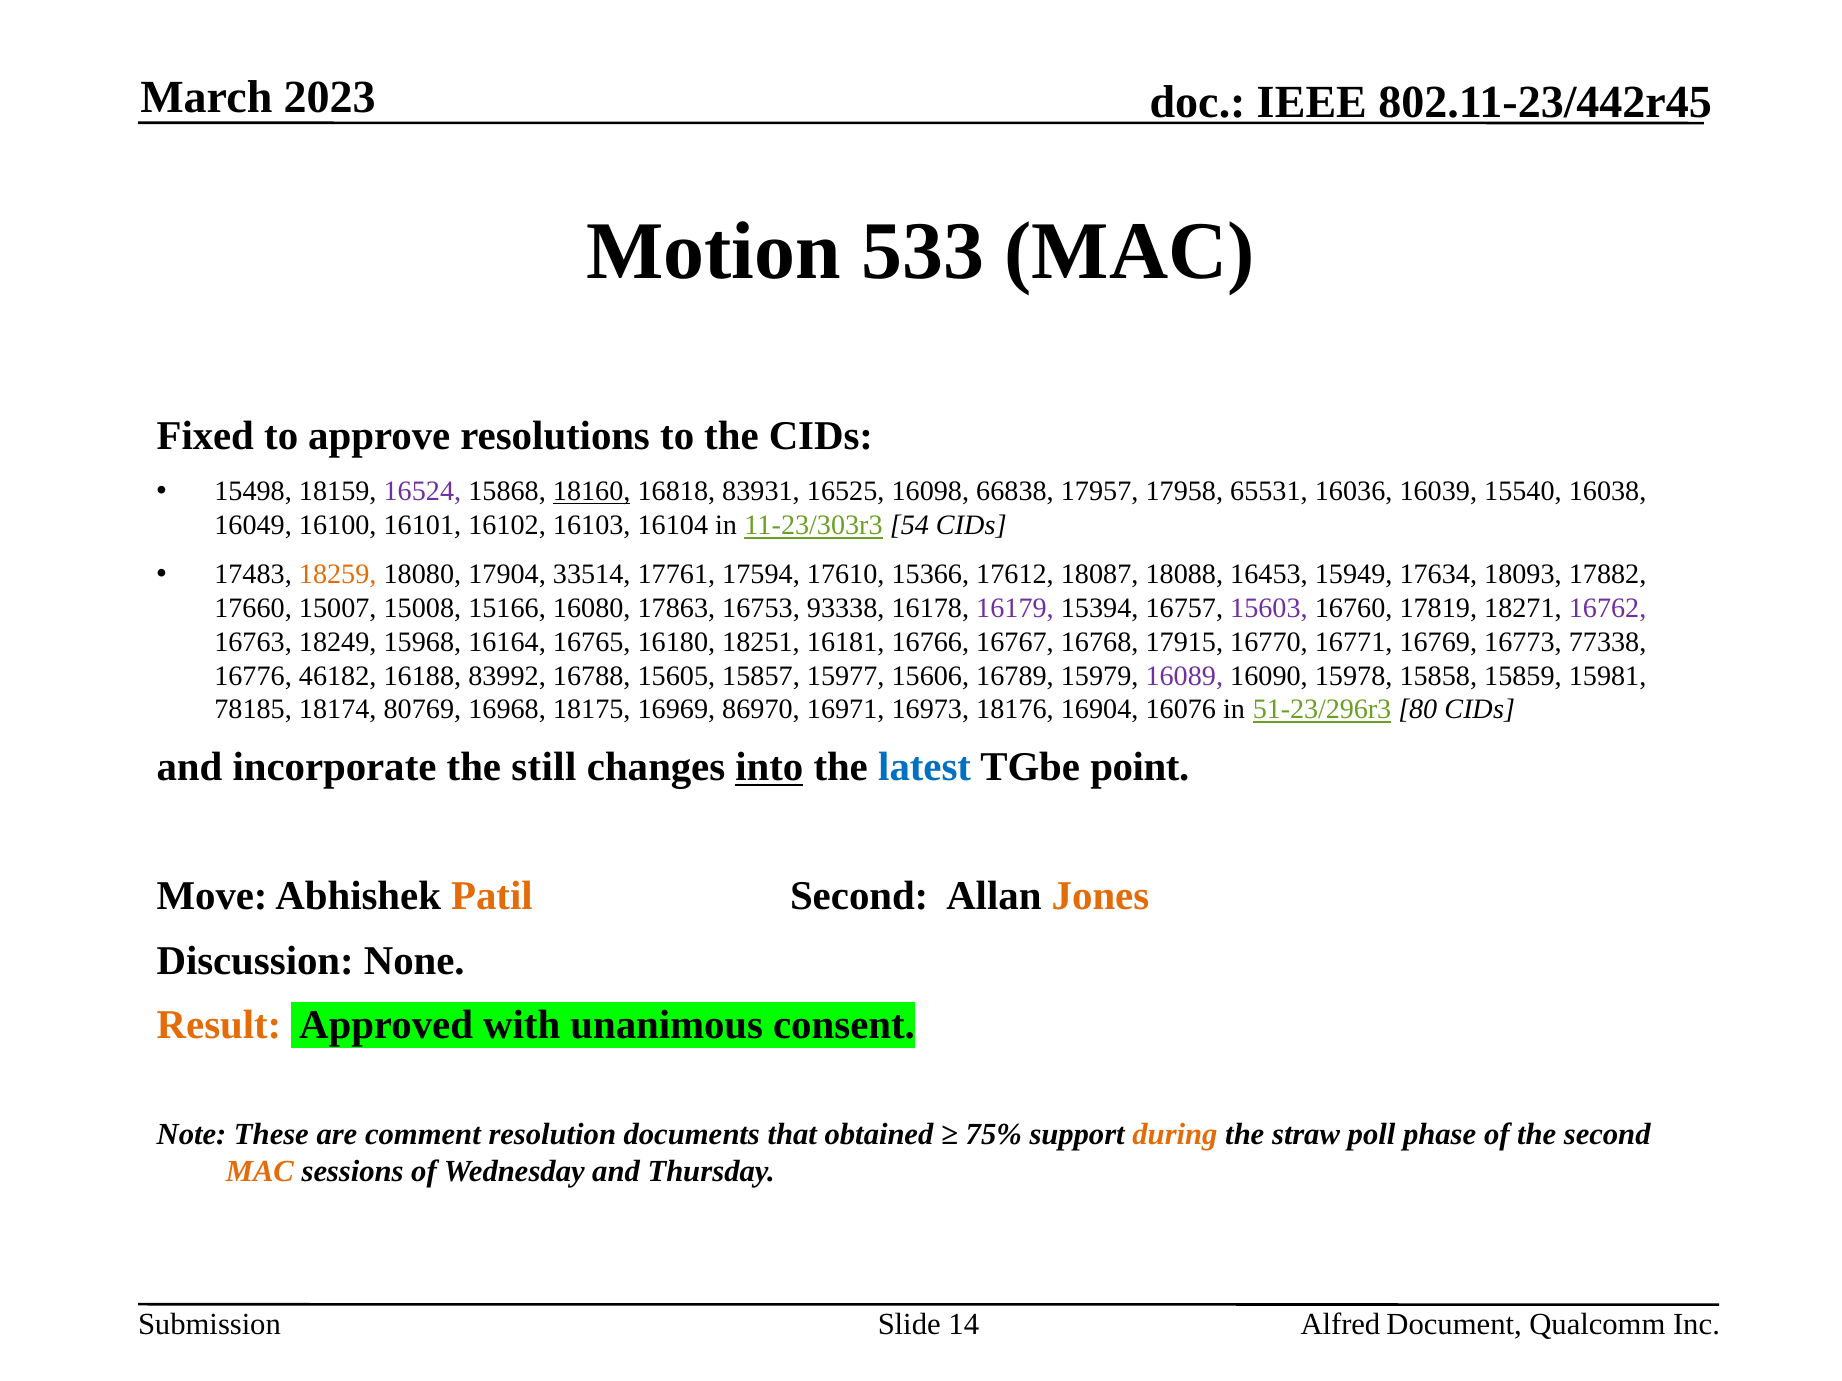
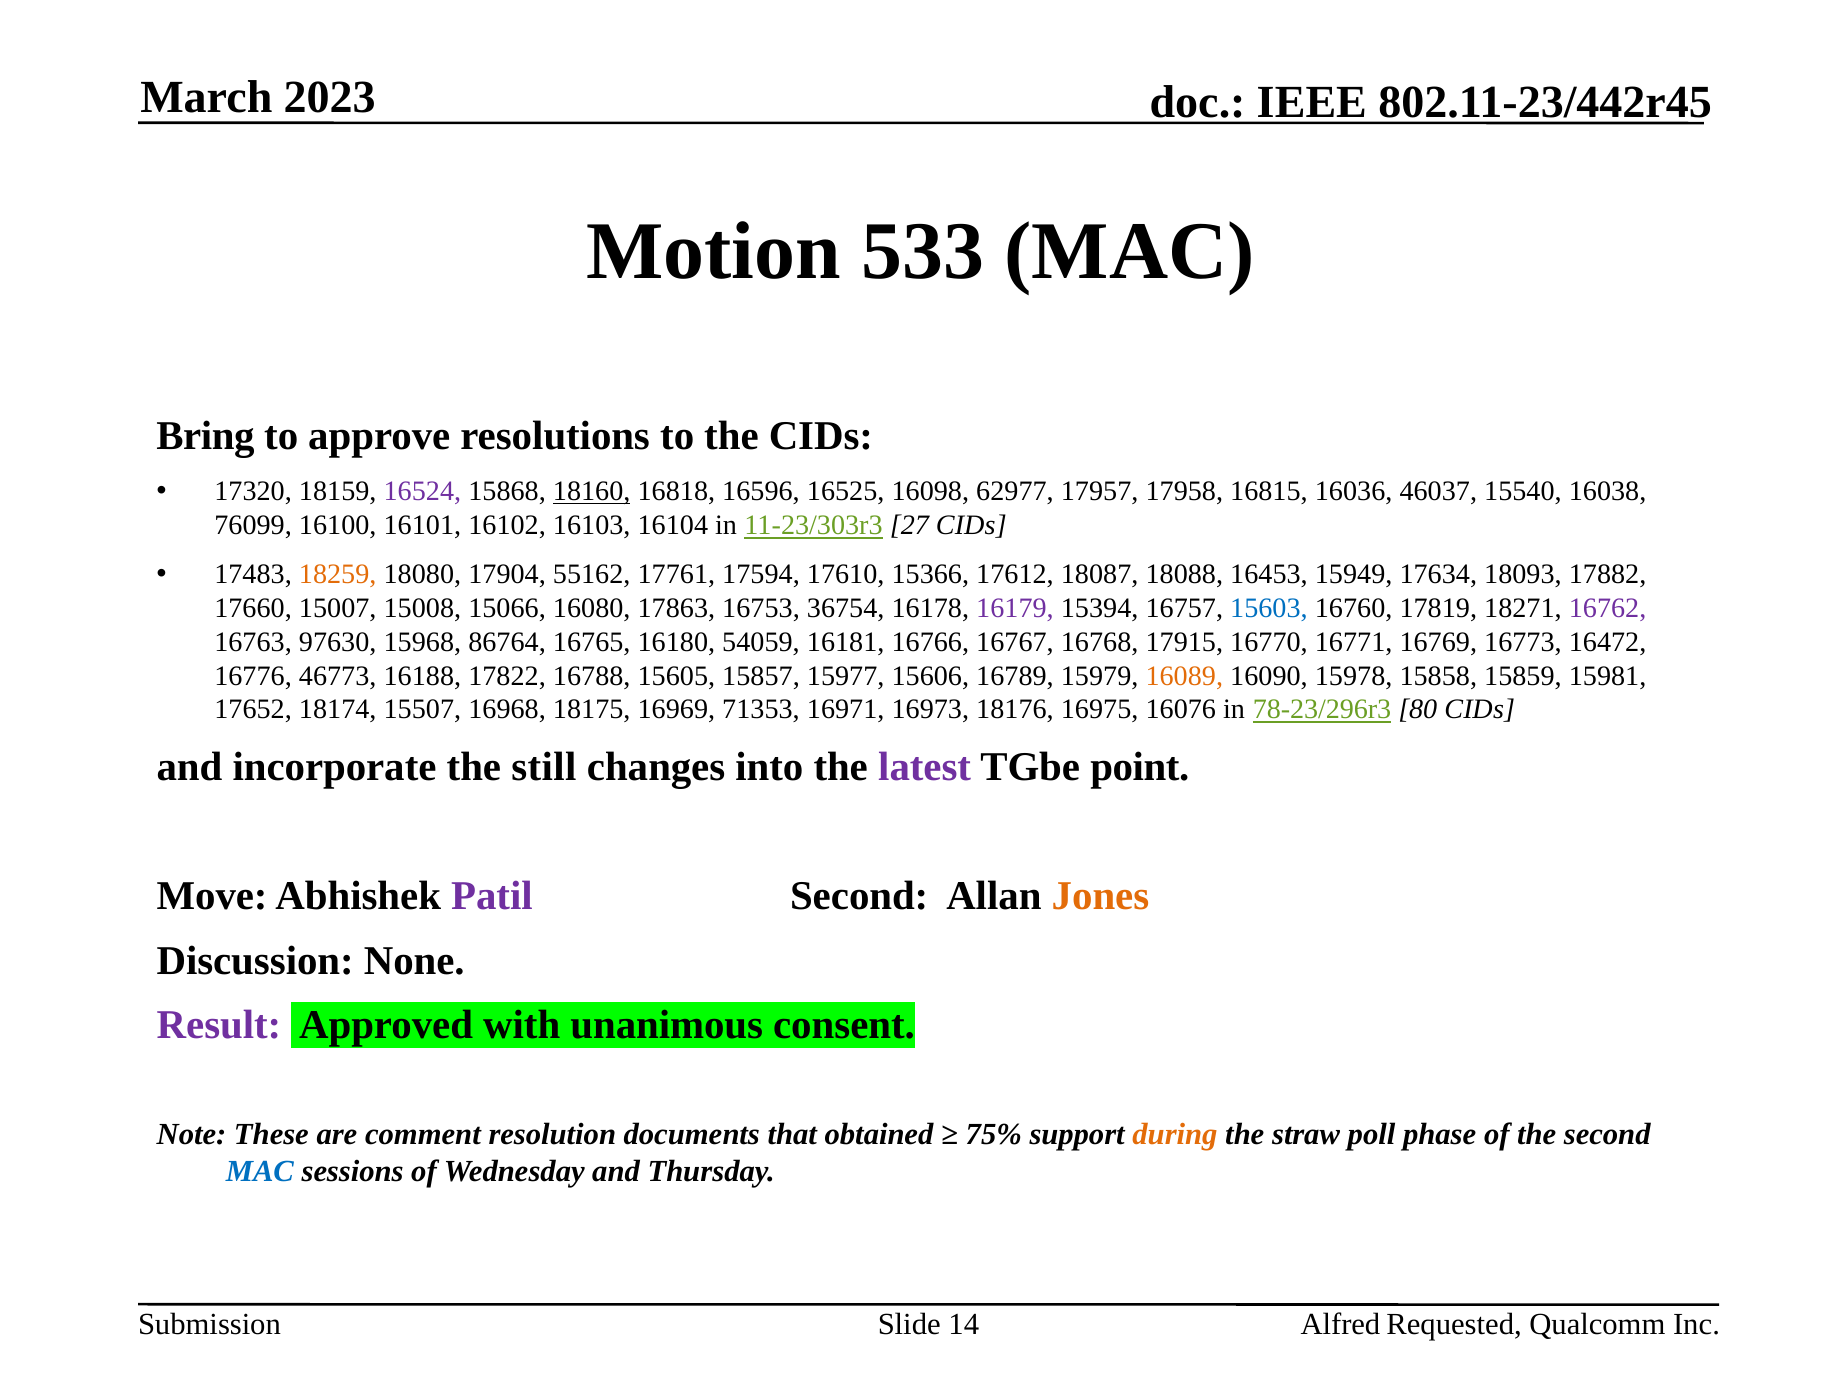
Fixed: Fixed -> Bring (206, 436)
15498: 15498 -> 17320 (253, 492)
83931: 83931 -> 16596 (761, 492)
66838: 66838 -> 62977 (1015, 492)
65531: 65531 -> 16815 (1269, 492)
16039: 16039 -> 46037 (1438, 492)
16049: 16049 -> 76099 (253, 525)
54: 54 -> 27 (909, 525)
33514: 33514 -> 55162 (592, 575)
15166: 15166 -> 15066 (507, 608)
93338: 93338 -> 36754 (846, 608)
15603 colour: purple -> blue (1269, 608)
18249: 18249 -> 97630 (338, 642)
16164: 16164 -> 86764 (507, 642)
18251: 18251 -> 54059 (761, 642)
77338: 77338 -> 16472 (1608, 642)
46182: 46182 -> 46773 (338, 676)
83992: 83992 -> 17822 (507, 676)
16089 colour: purple -> orange (1184, 676)
78185: 78185 -> 17652 (253, 710)
80769: 80769 -> 15507 (422, 710)
86970: 86970 -> 71353 (761, 710)
16904: 16904 -> 16975 (1100, 710)
51-23/296r3: 51-23/296r3 -> 78-23/296r3 (1322, 710)
into underline: present -> none (769, 768)
latest colour: blue -> purple (925, 768)
Patil colour: orange -> purple (492, 896)
Result colour: orange -> purple (219, 1025)
MAC colour: orange -> blue (260, 1172)
Document: Document -> Requested (1454, 1325)
